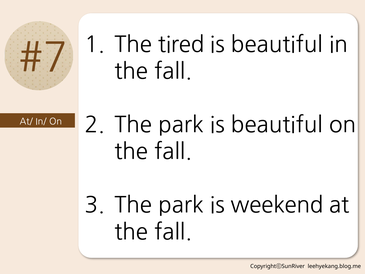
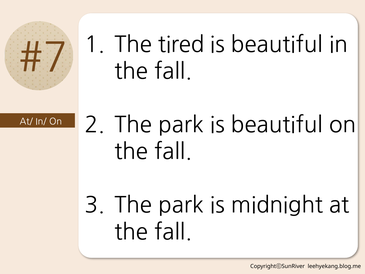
weekend: weekend -> midnight (277, 205)
